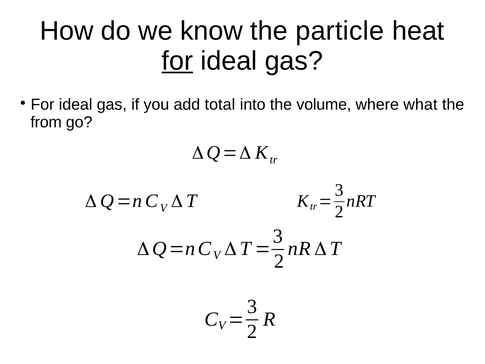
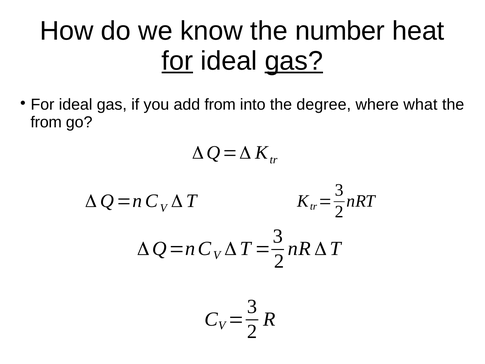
particle: particle -> number (340, 31)
gas underline: none -> present (294, 61)
add total: total -> from (220, 104)
volume: volume -> degree (324, 104)
